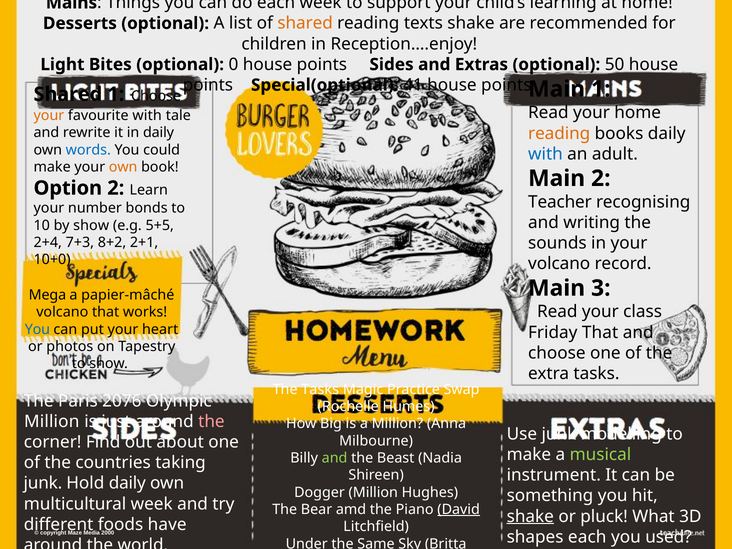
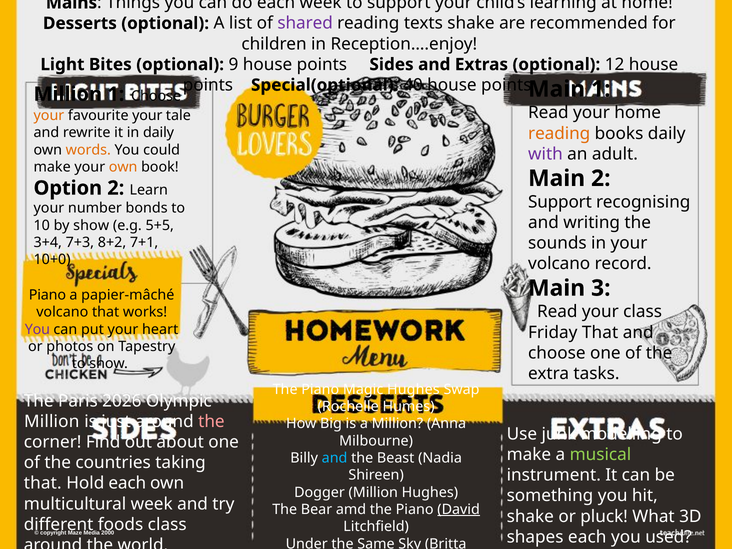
shared colour: orange -> purple (305, 23)
0: 0 -> 9 (233, 64)
50: 50 -> 12 (615, 64)
41: 41 -> 40 (413, 85)
Shared: Shared -> Million (68, 94)
favourite with: with -> your (147, 116)
words colour: blue -> orange (88, 150)
with colour: blue -> purple (545, 154)
Teacher: Teacher -> Support (560, 202)
2+4: 2+4 -> 3+4 (48, 243)
2+1: 2+1 -> 7+1 (144, 243)
Mega: Mega -> Piano (47, 295)
You colour: blue -> purple (37, 329)
Tasks: Tasks -> Piano (320, 389)
Magic Practice: Practice -> Hughes (413, 389)
2076: 2076 -> 2026 (122, 401)
and colour: light green -> light blue (335, 458)
junk: junk -> that (43, 483)
Hold daily: daily -> each (127, 483)
shake underline: present -> none (530, 516)
have: have -> class (167, 524)
